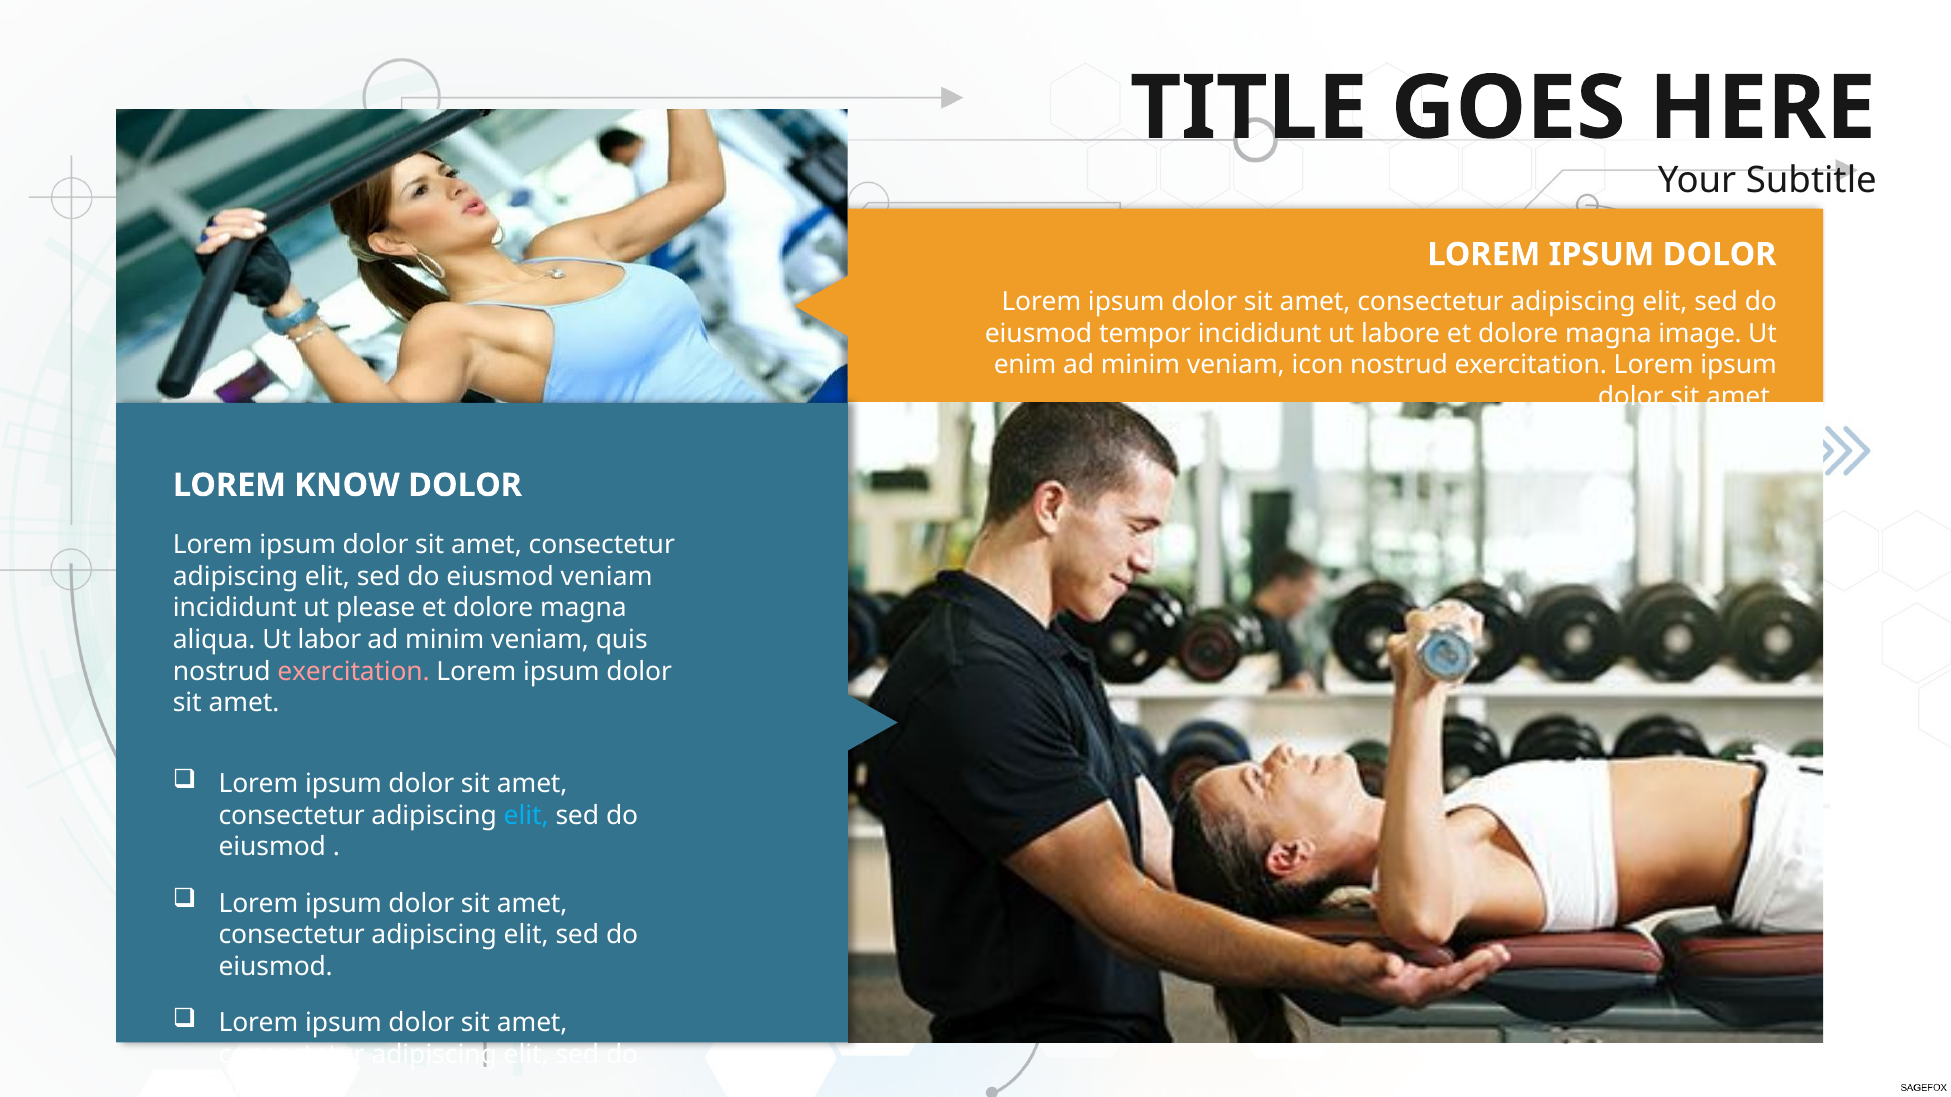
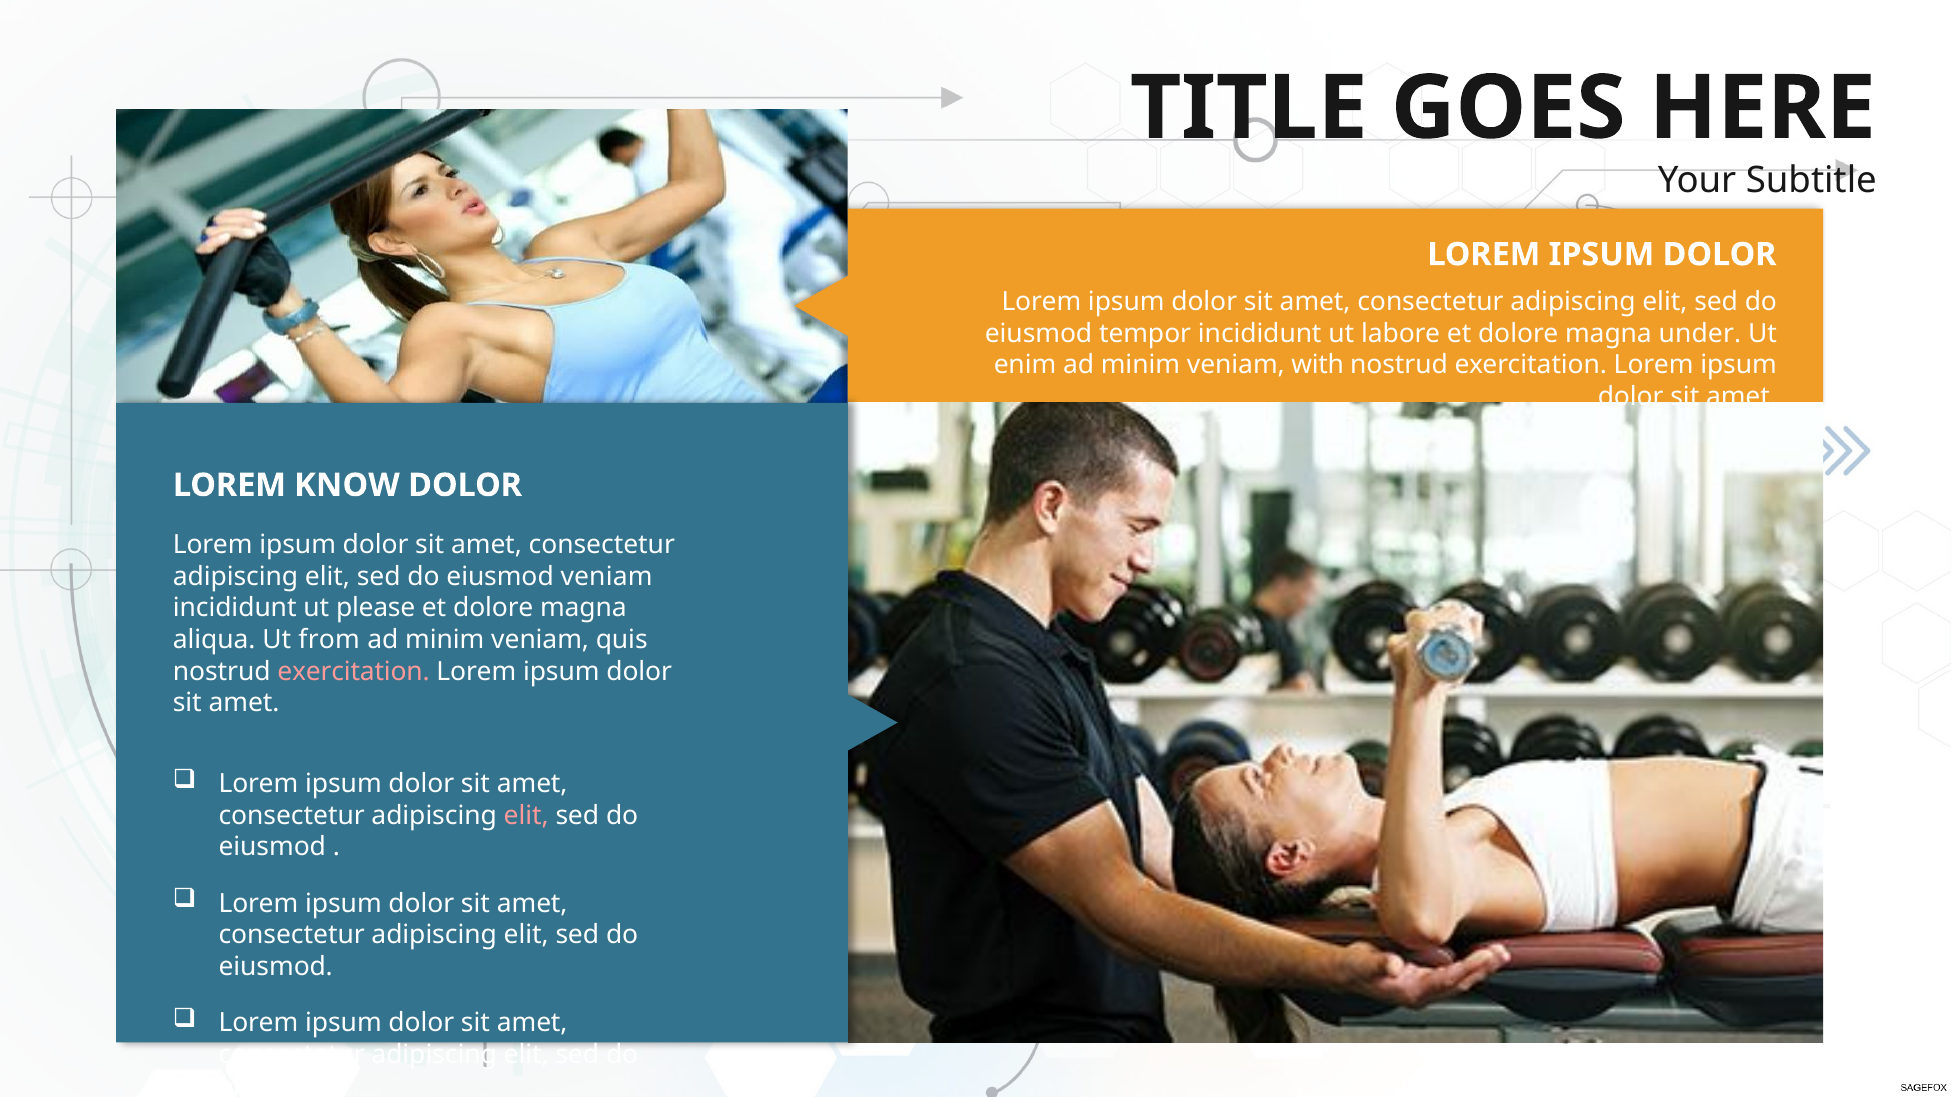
image: image -> under (1700, 333)
icon: icon -> with (1318, 365)
labor: labor -> from (329, 640)
elit colour: light blue -> pink (526, 816)
